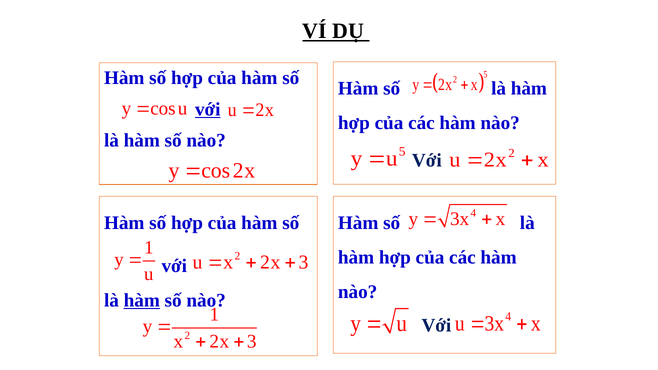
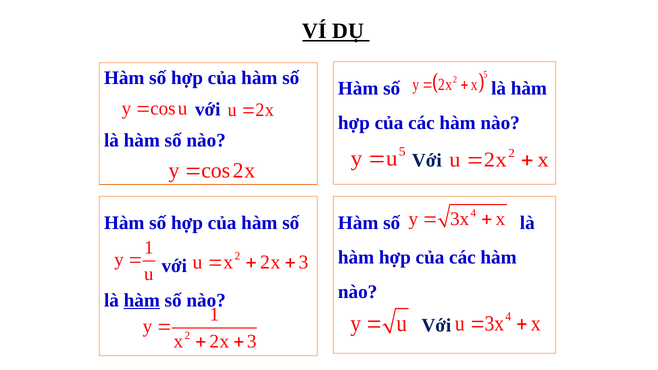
với underline: present -> none (208, 109)
